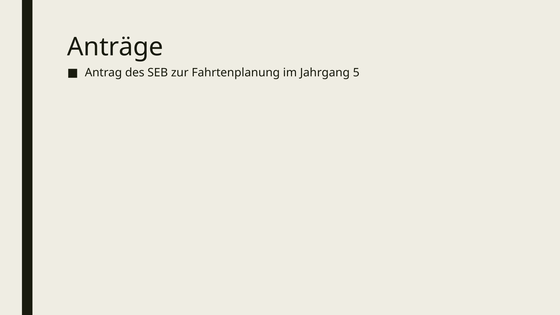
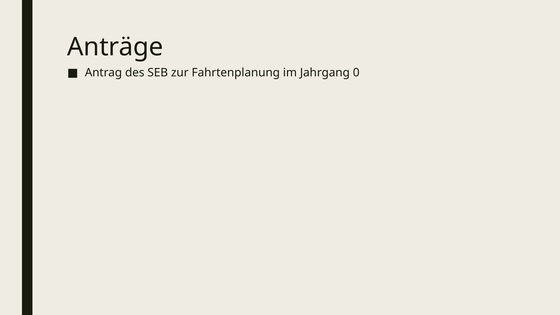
5: 5 -> 0 (356, 73)
